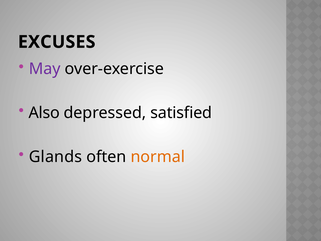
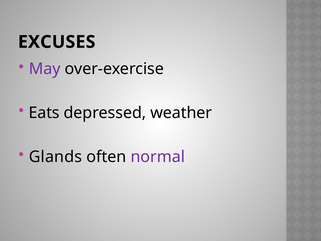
Also: Also -> Eats (44, 113)
satisfied: satisfied -> weather (181, 113)
normal colour: orange -> purple (158, 157)
